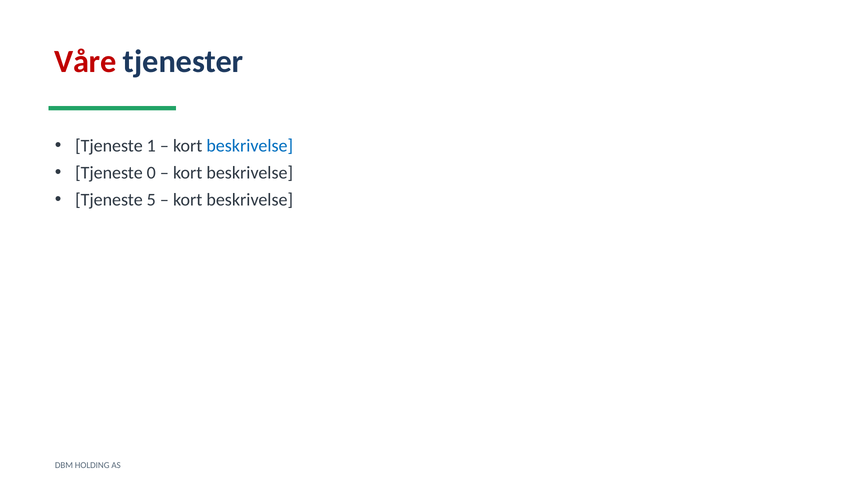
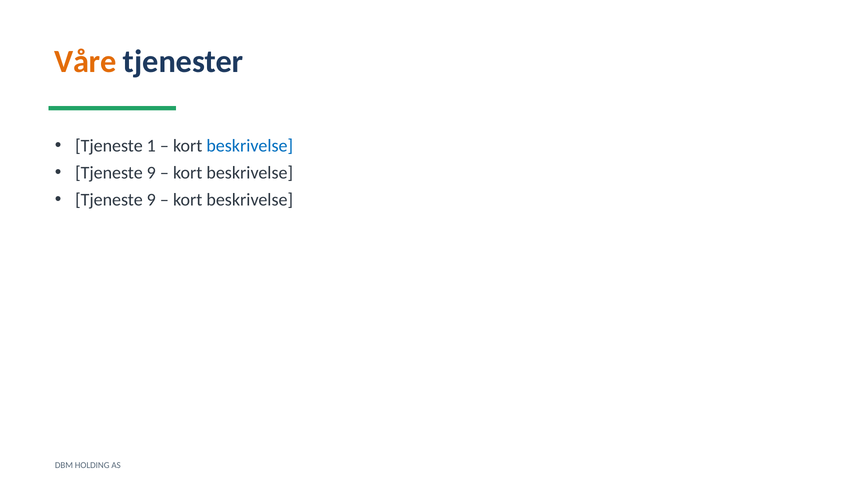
Våre colour: red -> orange (85, 62)
0: 0 -> 9 (151, 173)
5: 5 -> 9 (151, 200)
